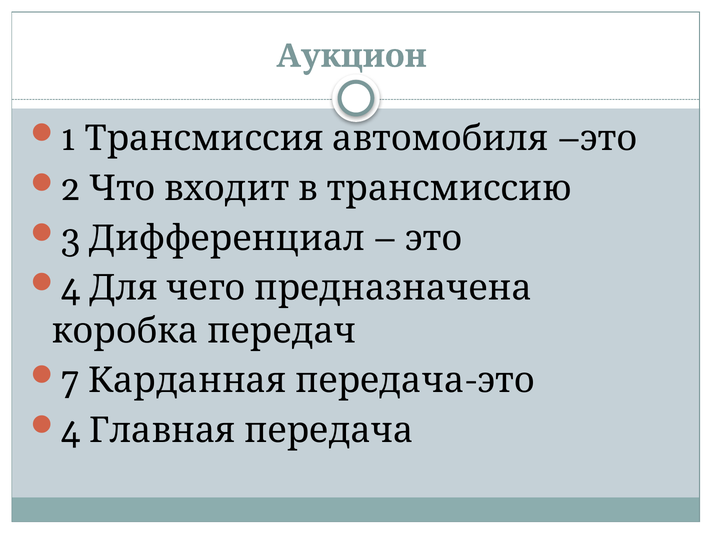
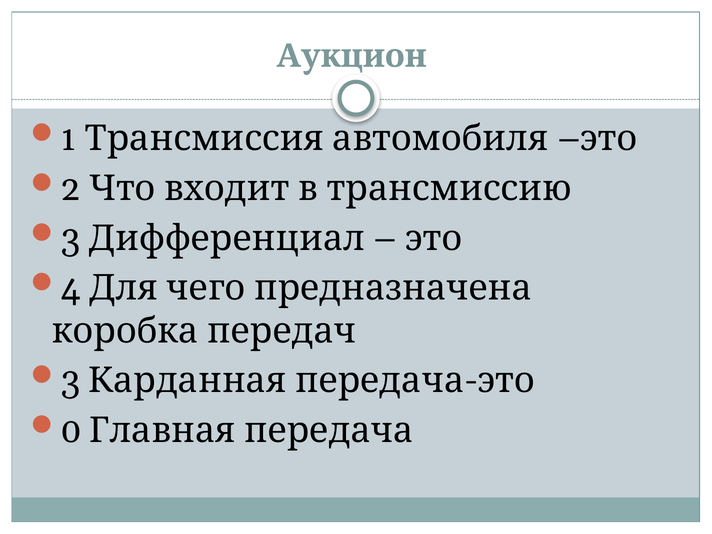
7: 7 -> 3 (70, 381)
4: 4 -> 0 (71, 431)
